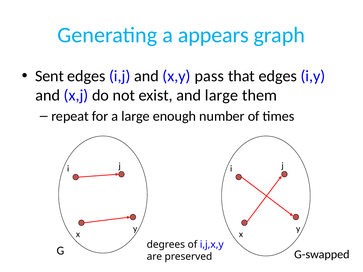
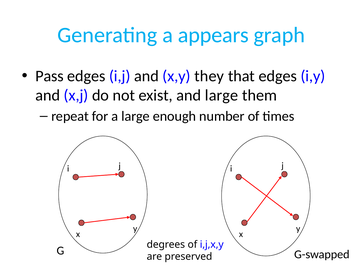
Sent: Sent -> Pass (50, 76)
pass: pass -> they (209, 76)
